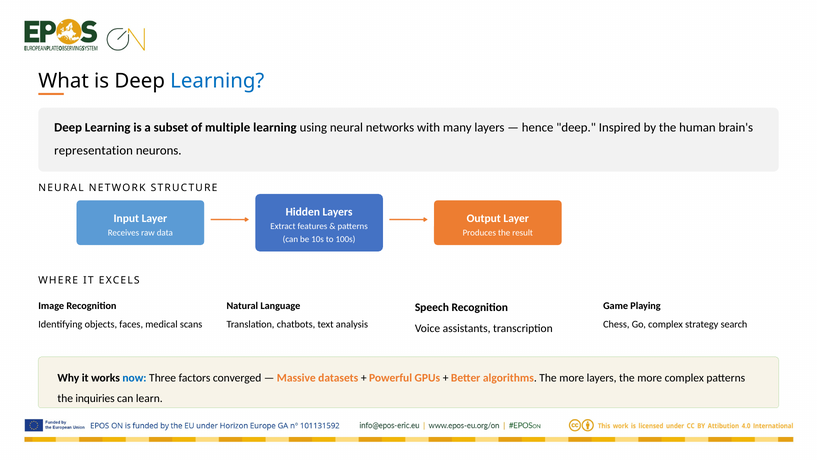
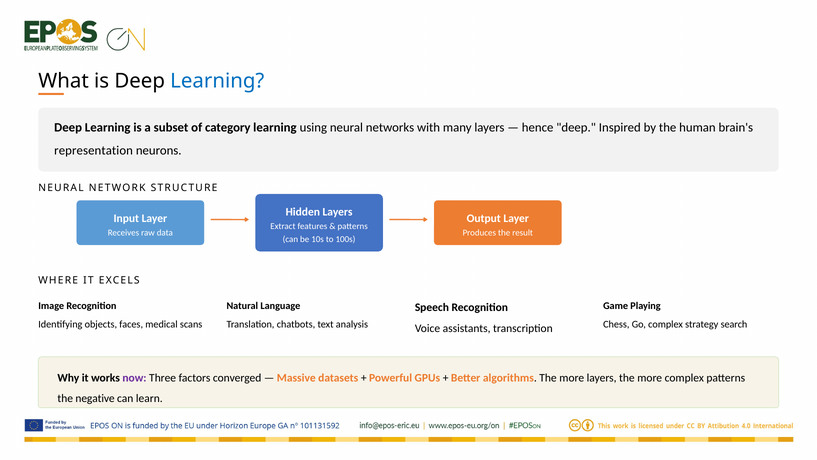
multiple: multiple -> category (228, 128)
now colour: blue -> purple (134, 378)
inquiries: inquiries -> negative (95, 398)
